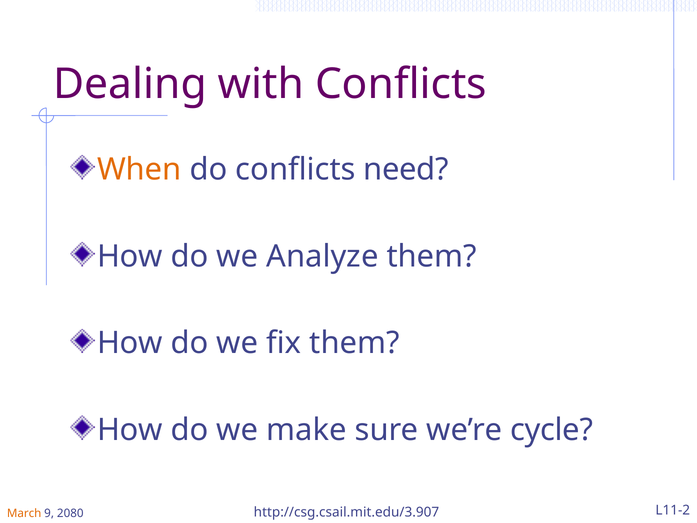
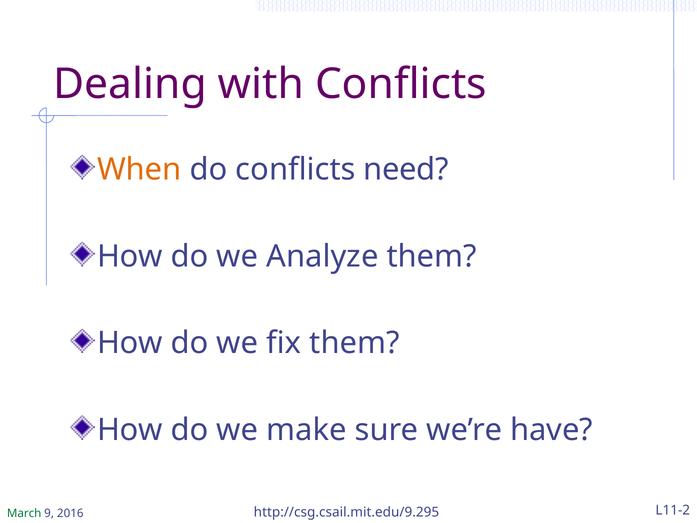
cycle: cycle -> have (551, 430)
http://csg.csail.mit.edu/3.907: http://csg.csail.mit.edu/3.907 -> http://csg.csail.mit.edu/9.295 (346, 512)
March colour: orange -> green (24, 513)
2080: 2080 -> 2016 (70, 513)
